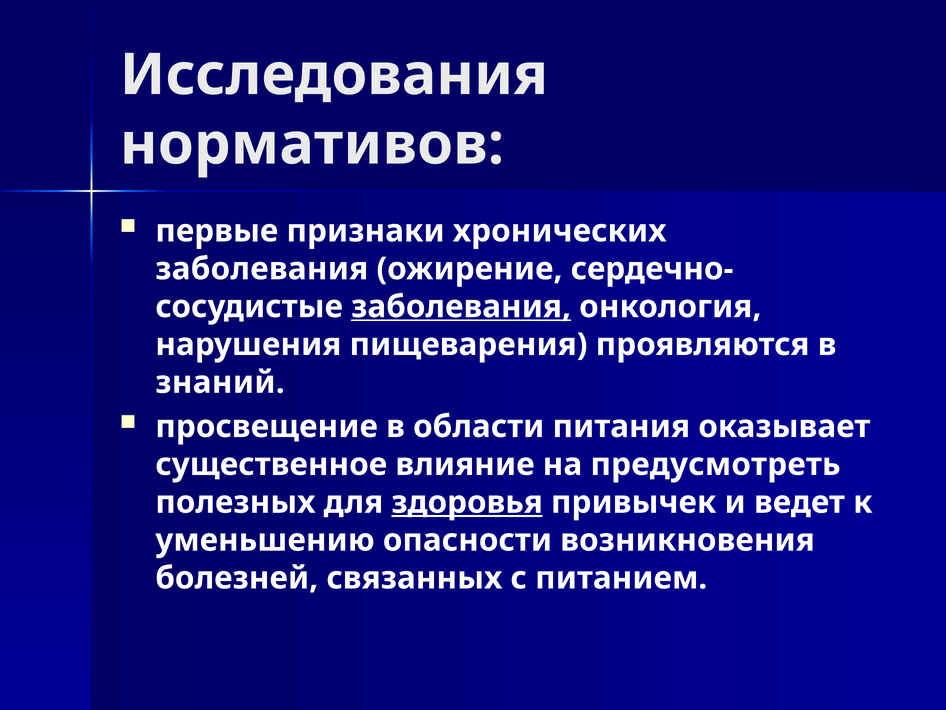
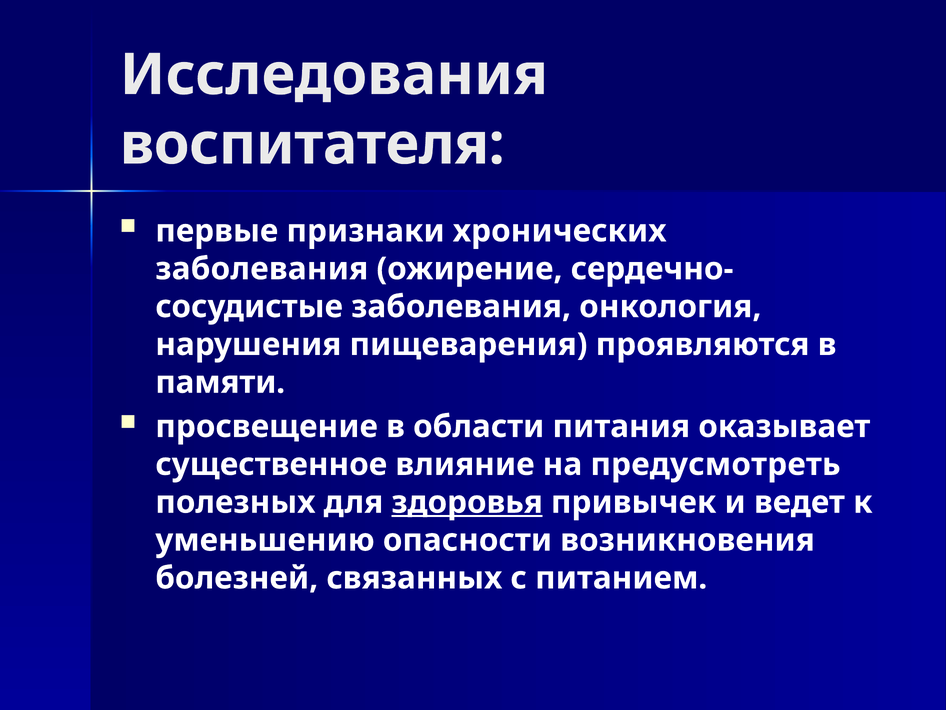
нормативов: нормативов -> воспитателя (312, 144)
заболевания underline: present -> none (461, 307)
знаний: знаний -> памяти (220, 382)
